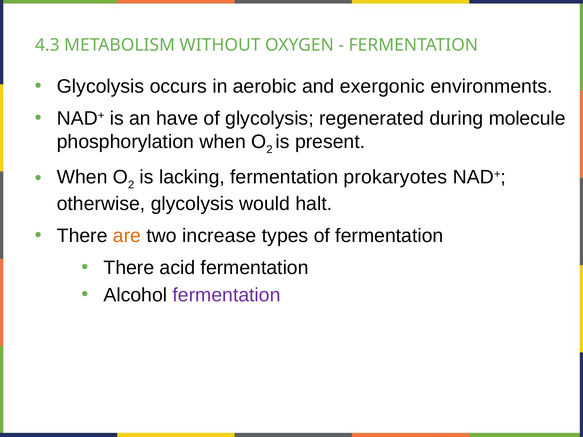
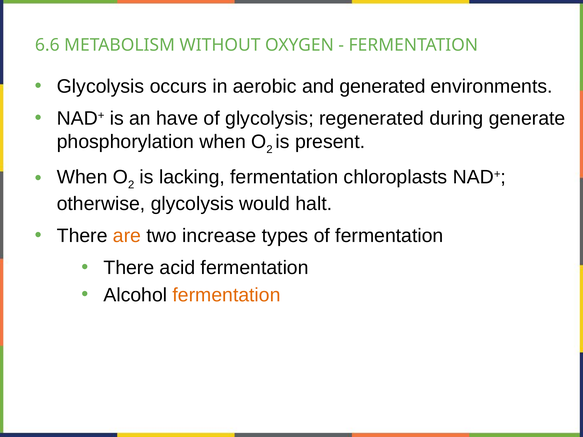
4.3: 4.3 -> 6.6 (47, 45)
exergonic: exergonic -> generated (383, 87)
molecule: molecule -> generate (527, 119)
prokaryotes: prokaryotes -> chloroplasts (395, 177)
fermentation colour: purple -> orange (227, 295)
